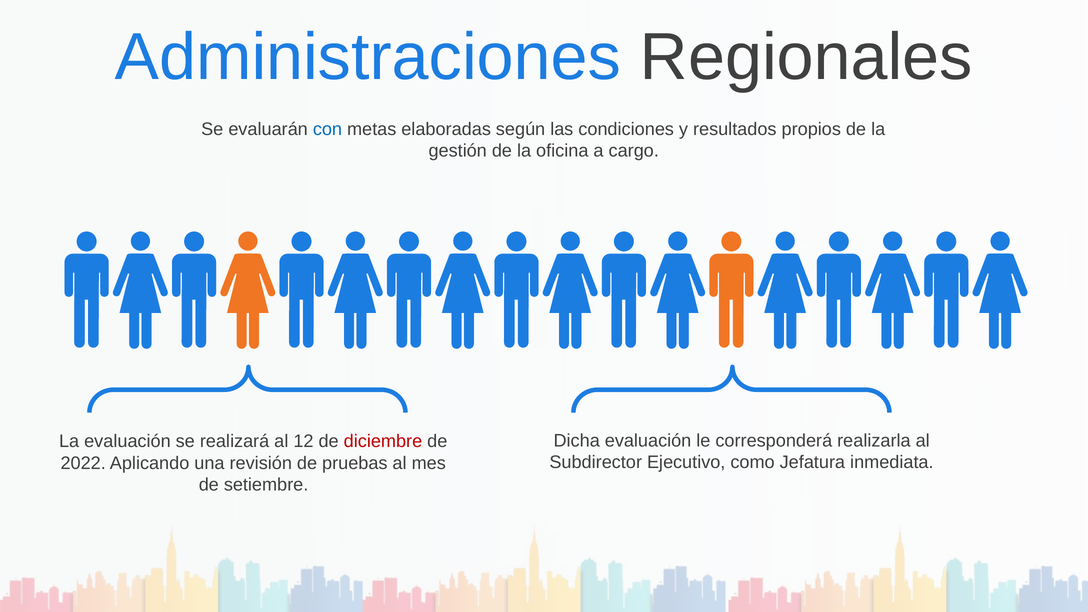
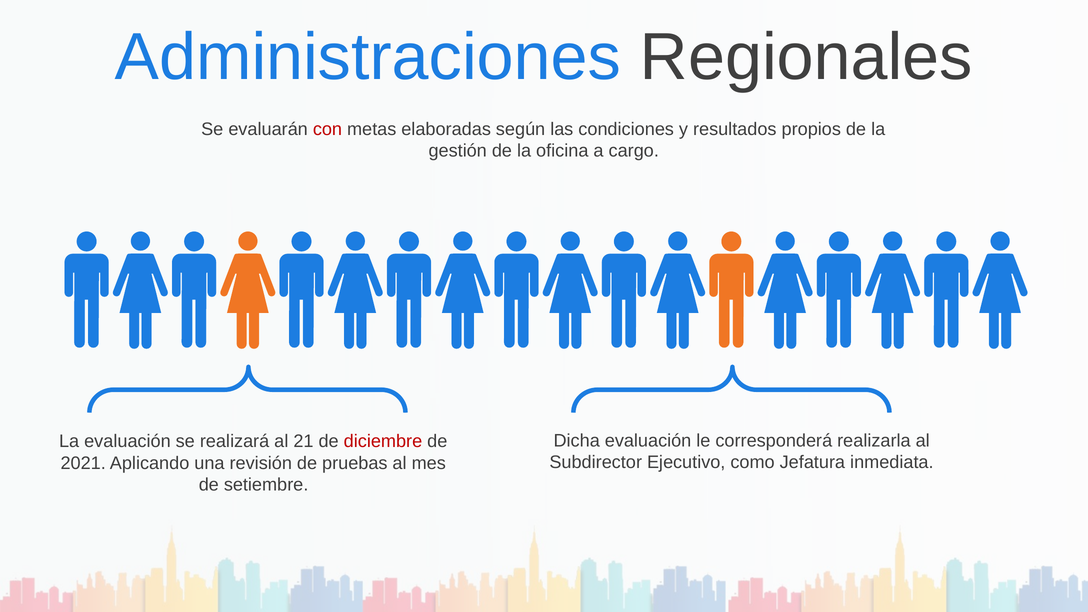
con colour: blue -> red (327, 129)
12: 12 -> 21 (303, 442)
2022: 2022 -> 2021 (83, 463)
